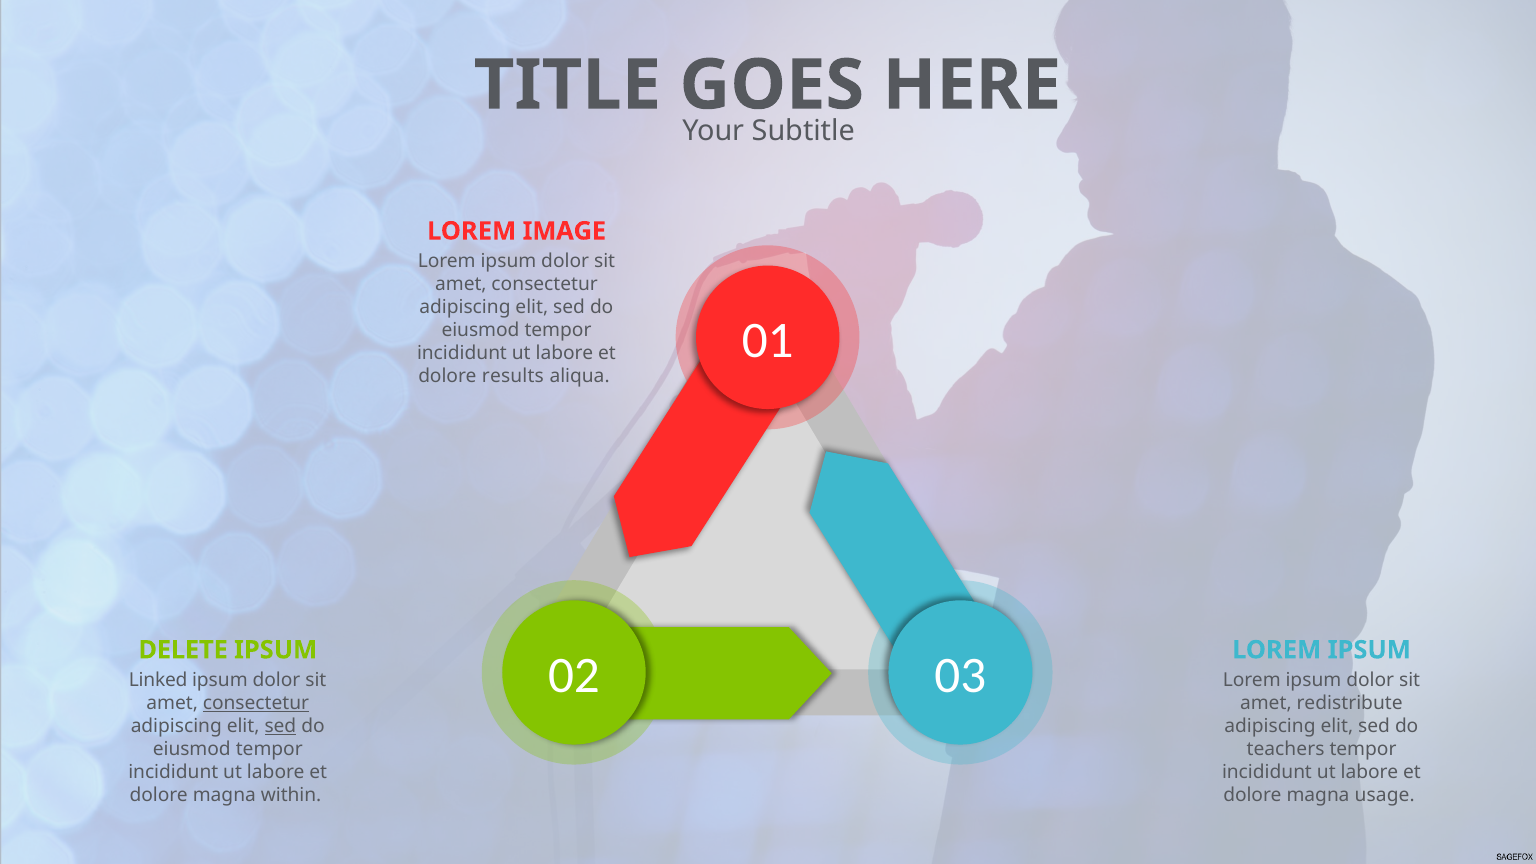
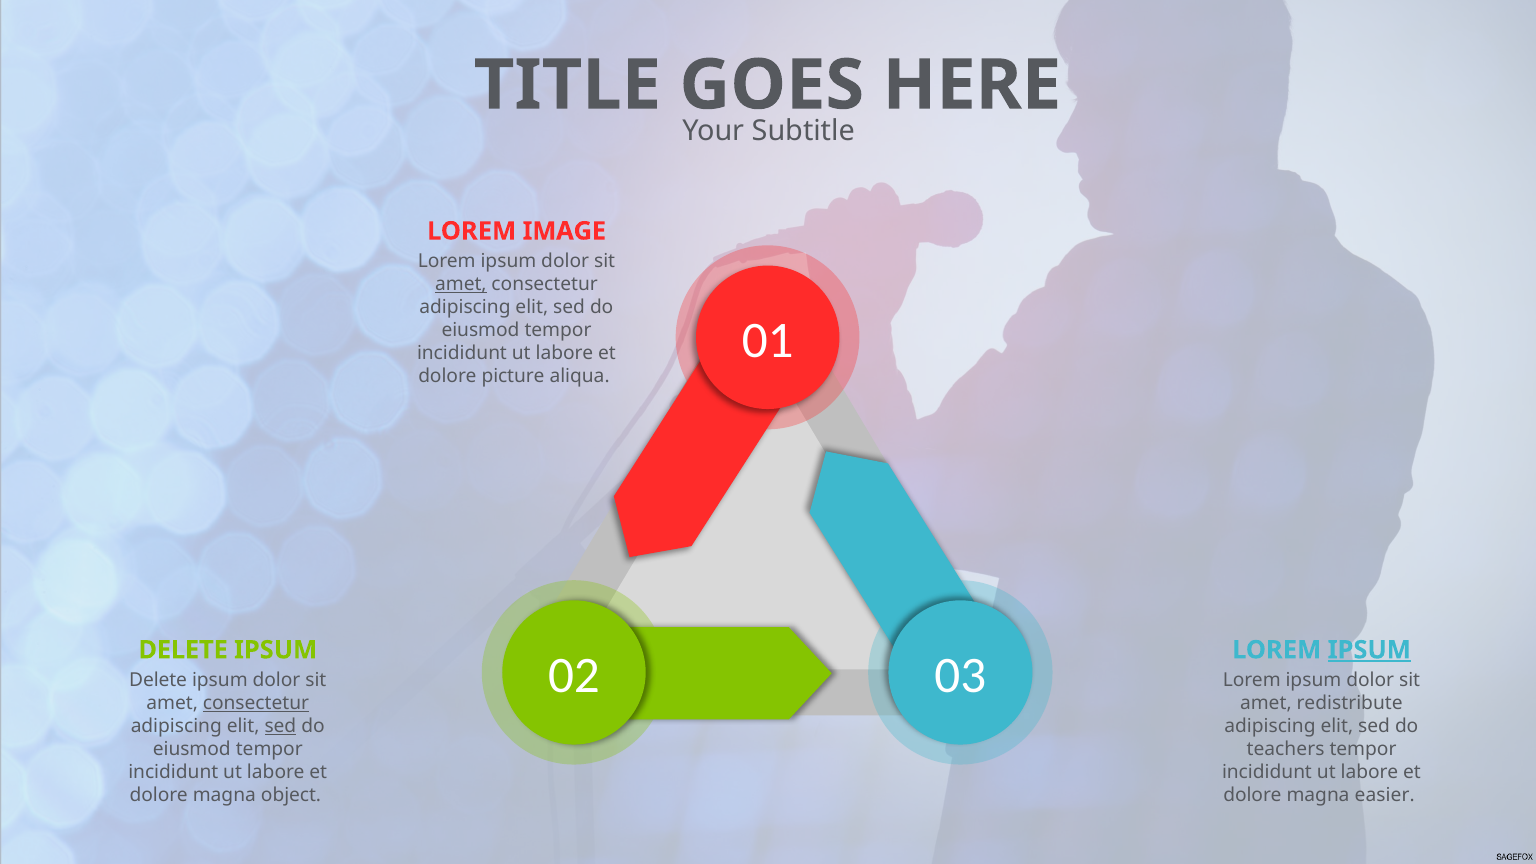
amet underline: none -> present (461, 284)
results: results -> picture (513, 377)
IPSUM underline: none -> present (1369, 650)
Linked: Linked -> Delete (158, 680)
within: within -> object (291, 795)
usage: usage -> easier (1385, 795)
